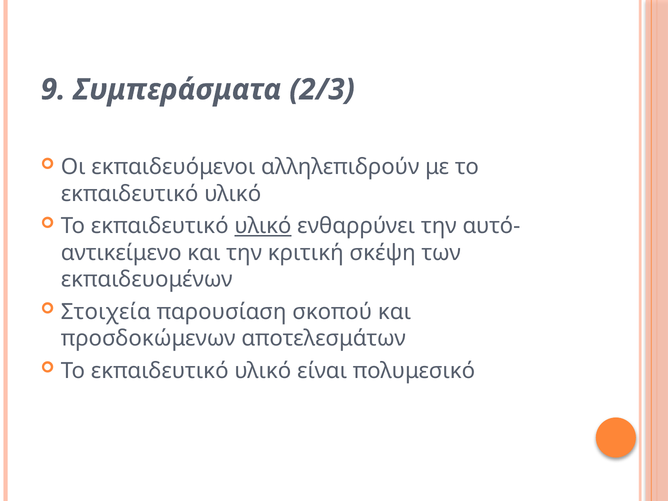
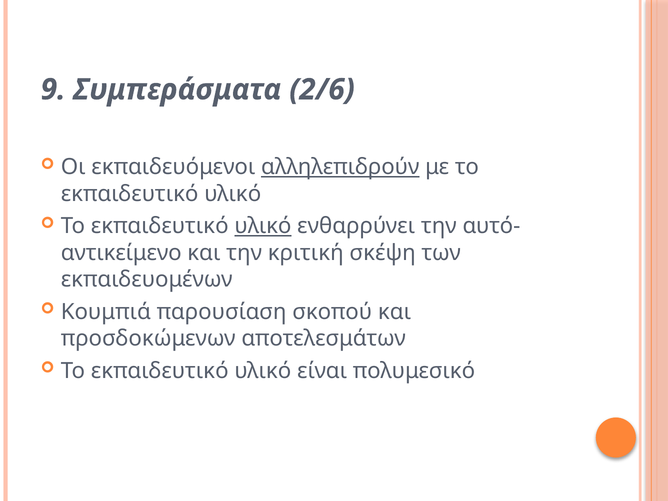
2/3: 2/3 -> 2/6 (322, 90)
αλληλεπιδρούν underline: none -> present (340, 167)
Στοιχεία: Στοιχεία -> Κουμπιά (106, 312)
